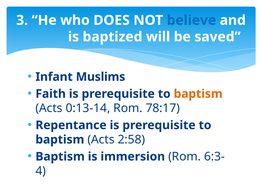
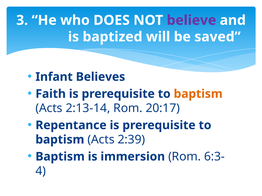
believe colour: blue -> purple (191, 20)
Muslims: Muslims -> Believes (100, 77)
0:13-14: 0:13-14 -> 2:13-14 (88, 108)
78:17: 78:17 -> 20:17 (163, 108)
2:58: 2:58 -> 2:39 (131, 140)
